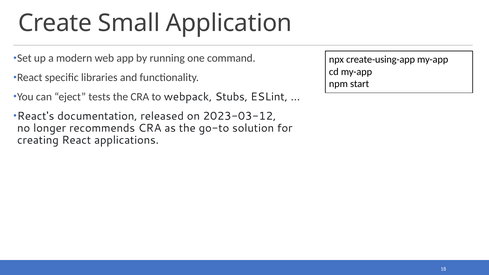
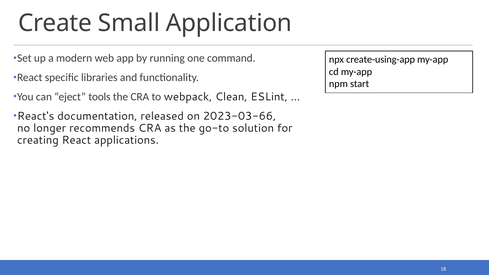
tests: tests -> tools (99, 97)
Stubs: Stubs -> Clean (231, 97)
2023-03-12: 2023-03-12 -> 2023-03-66 (240, 116)
